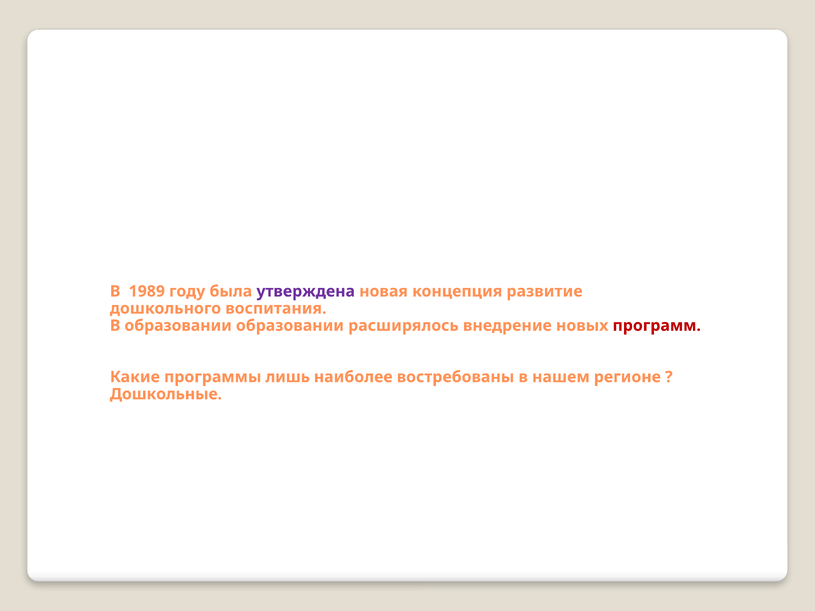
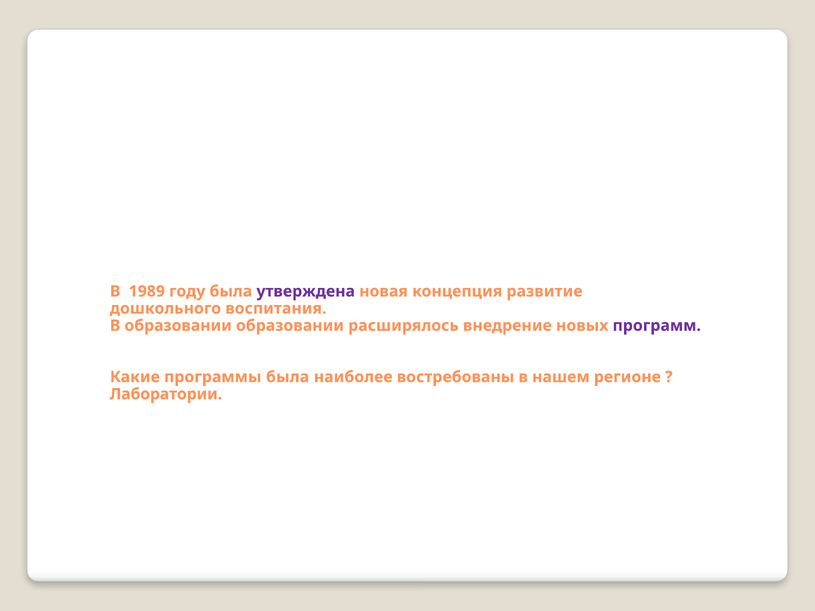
программ colour: red -> purple (657, 326)
программы лишь: лишь -> была (288, 377)
Дошкольные: Дошкольные -> Лаборатории (166, 394)
